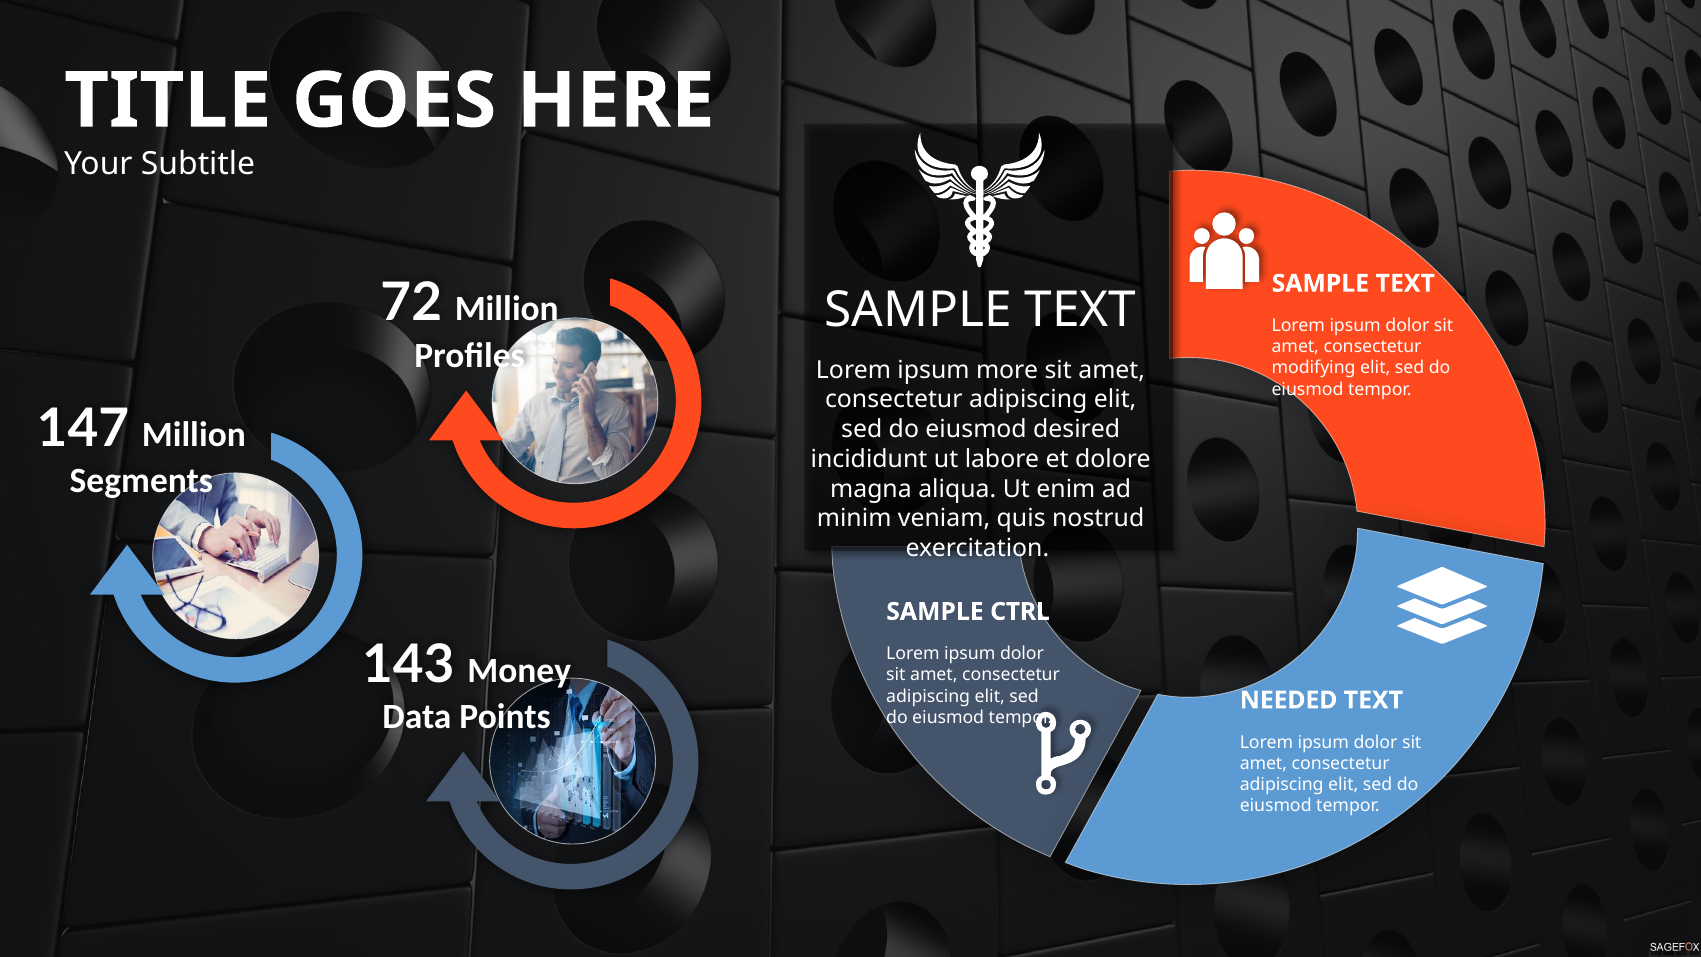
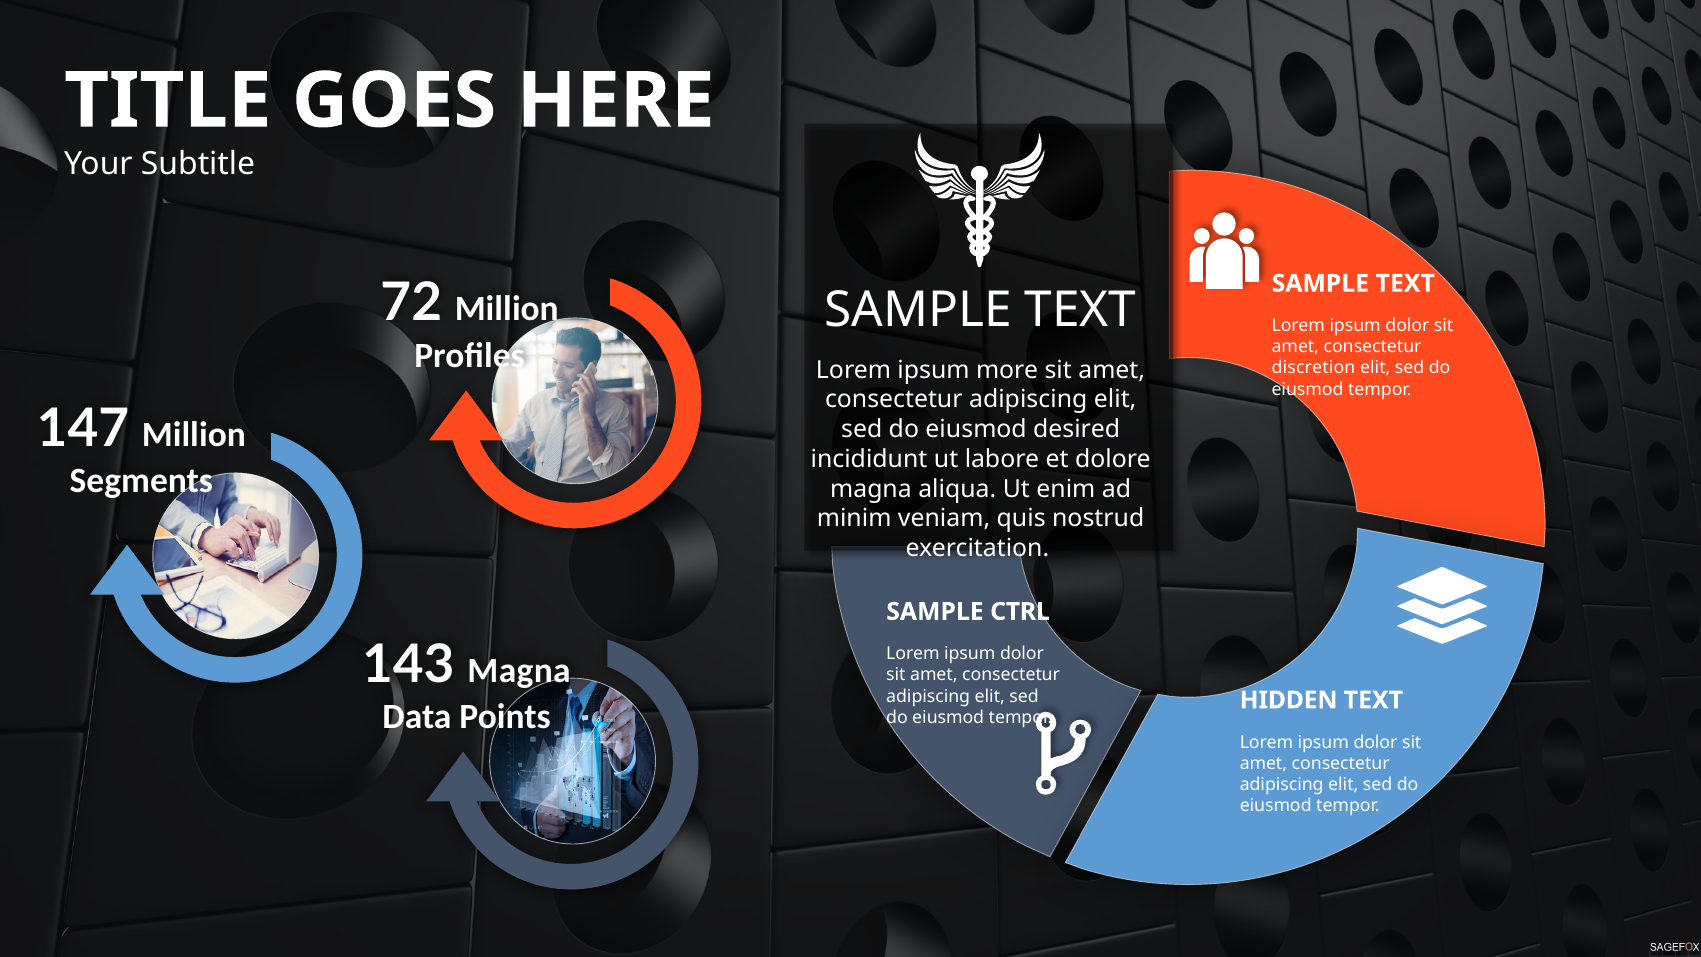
modifying: modifying -> discretion (1314, 368)
Money: Money -> Magna (519, 670)
NEEDED: NEEDED -> HIDDEN (1289, 700)
